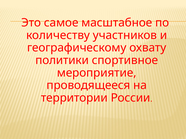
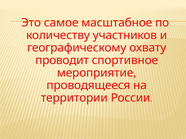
политики: политики -> проводит (62, 60)
